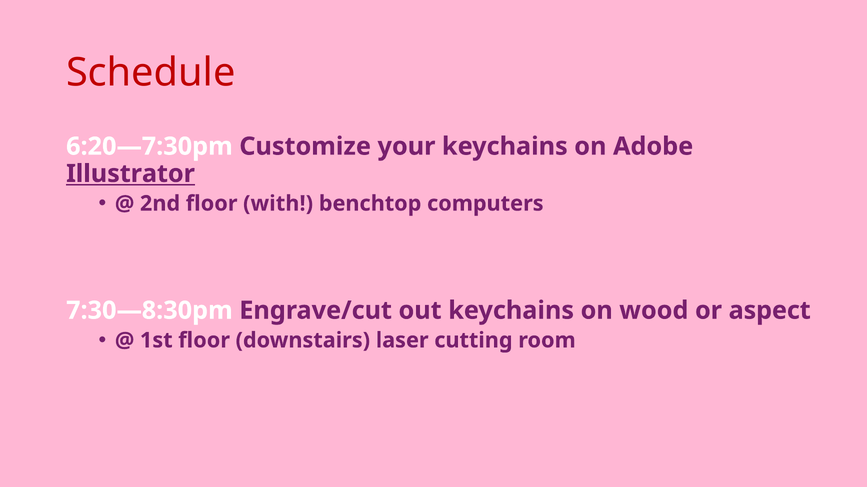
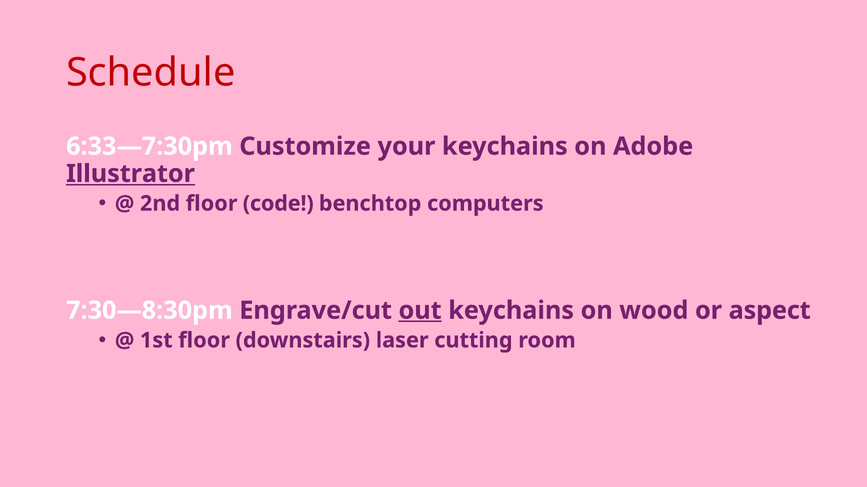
6:20—7:30pm: 6:20—7:30pm -> 6:33—7:30pm (149, 147)
with: with -> code (278, 204)
out underline: none -> present (420, 311)
